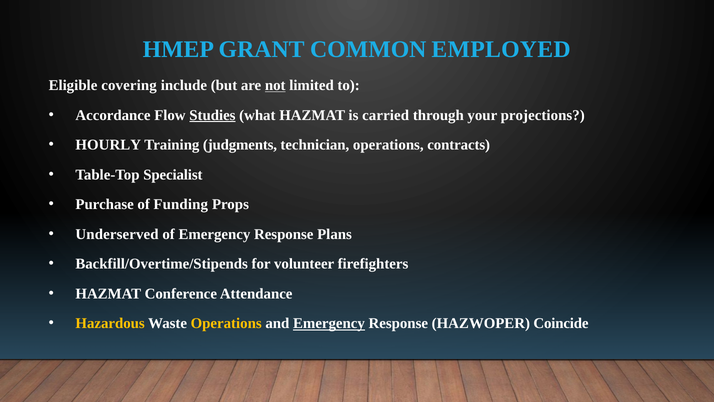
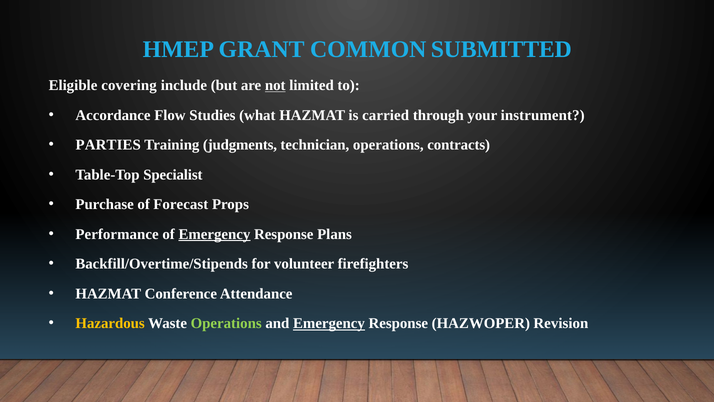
EMPLOYED: EMPLOYED -> SUBMITTED (501, 50)
Studies underline: present -> none (212, 115)
projections: projections -> instrument (543, 115)
HOURLY: HOURLY -> PARTIES (108, 145)
Funding: Funding -> Forecast (181, 204)
Underserved: Underserved -> Performance (117, 234)
Emergency underline: none -> present (214, 234)
Operations colour: yellow -> light green (226, 323)
Coincide: Coincide -> Revision (561, 323)
